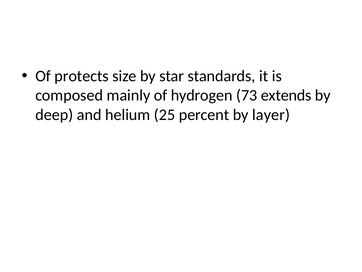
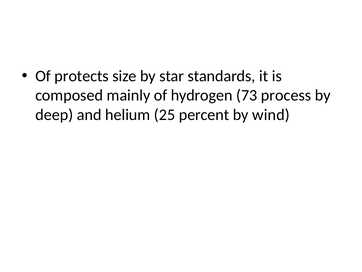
extends: extends -> process (286, 95)
layer: layer -> wind (271, 115)
